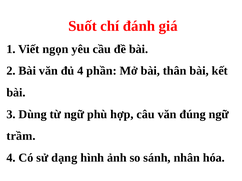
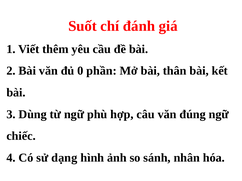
ngọn: ngọn -> thêm (55, 49)
đủ 4: 4 -> 0 (80, 71)
trầm: trầm -> chiếc (21, 136)
